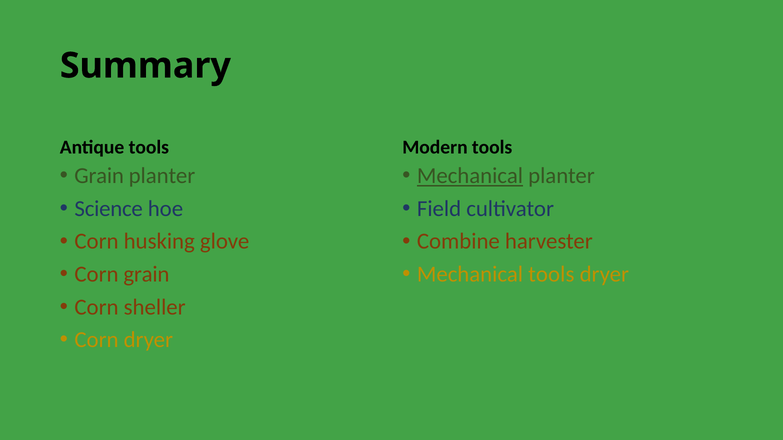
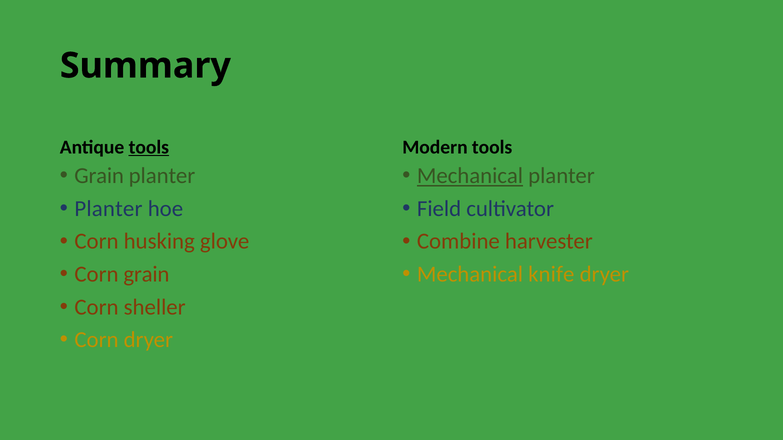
tools underline: none -> present (149, 147)
Science: Science -> Planter (108, 209)
Mechanical tools: tools -> knife (551, 275)
